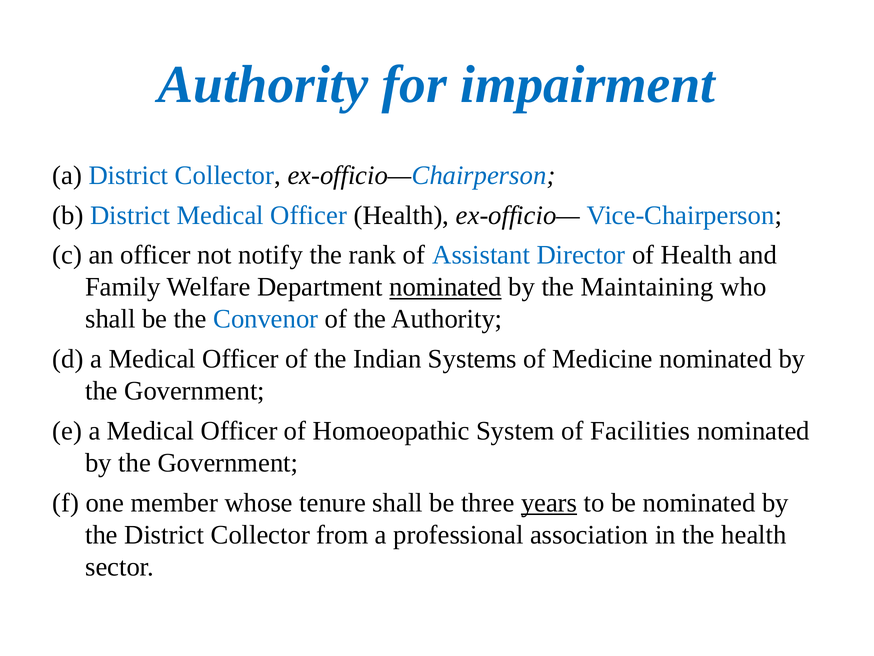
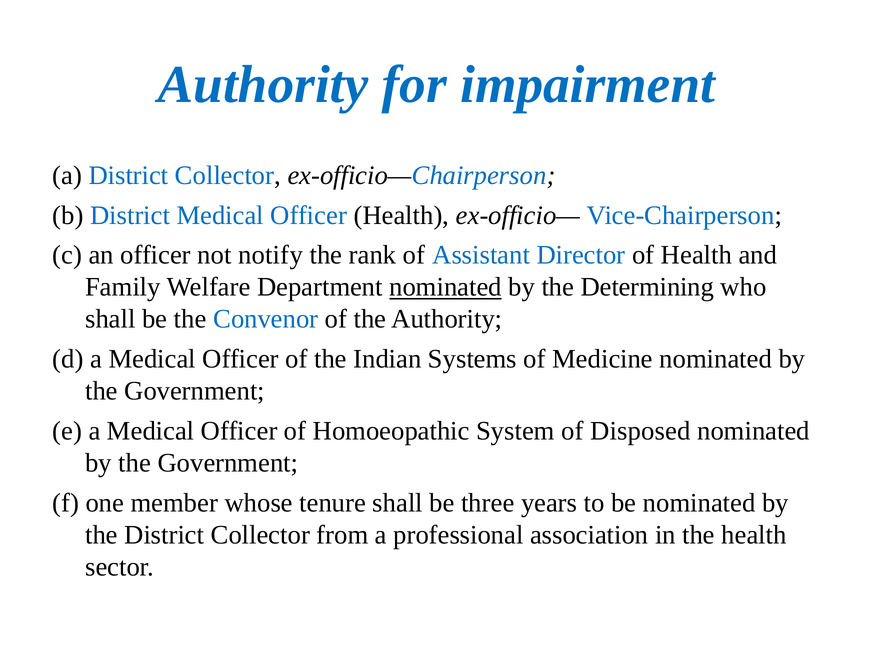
Maintaining: Maintaining -> Determining (647, 287)
Facilities: Facilities -> Disposed (640, 431)
years underline: present -> none (549, 502)
